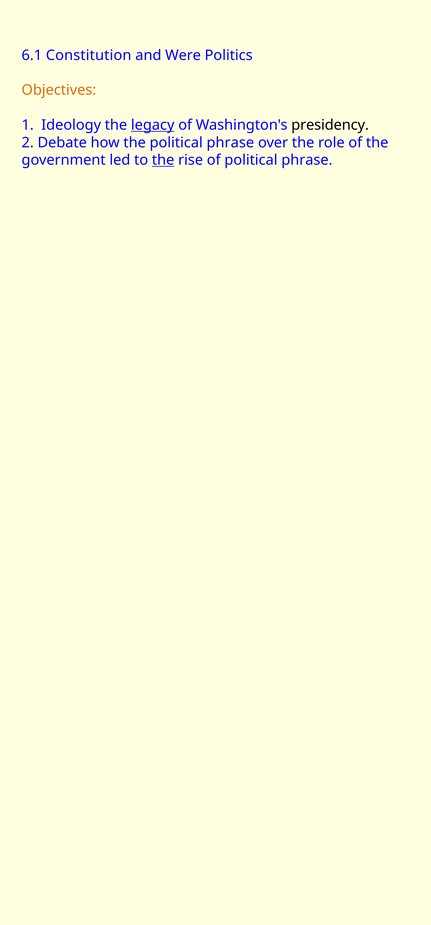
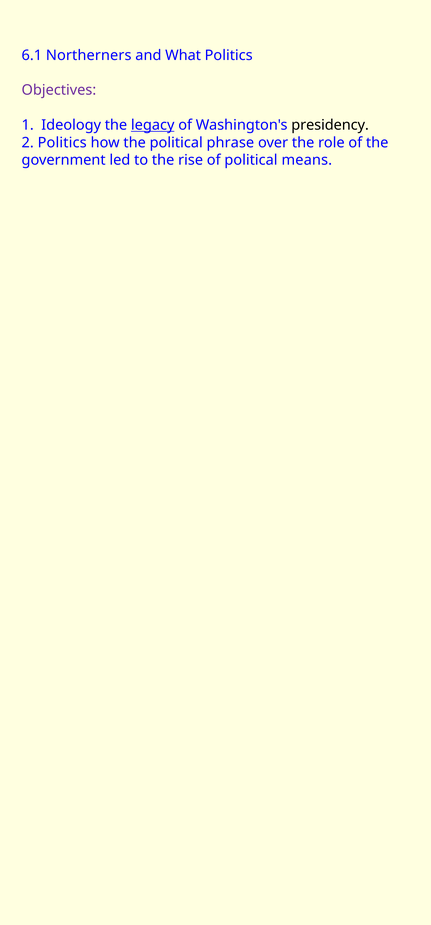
Constitution: Constitution -> Northerners (89, 55)
Were: Were -> What (183, 55)
Objectives colour: orange -> purple (59, 90)
2 Debate: Debate -> Politics (62, 143)
the underline: present -> none (163, 160)
of political phrase: phrase -> means (307, 160)
